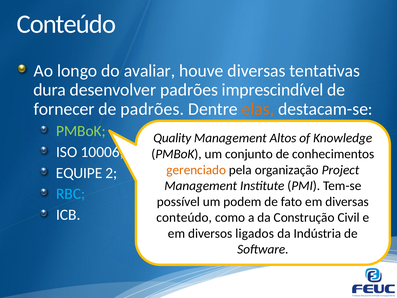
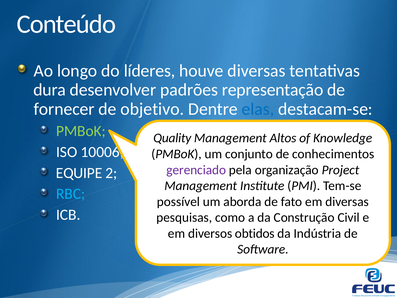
avaliar: avaliar -> líderes (149, 71)
imprescindível: imprescindível -> representação (273, 90)
de padrões: padrões -> objetivo (152, 109)
elas colour: orange -> blue (258, 109)
gerenciado colour: orange -> purple (196, 170)
podem: podem -> aborda (242, 202)
conteúdo: conteúdo -> pesquisas (184, 217)
ligados: ligados -> obtidos (255, 233)
